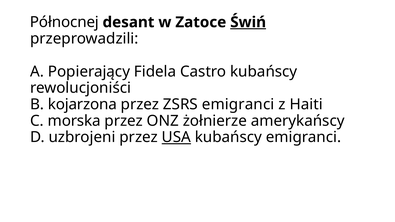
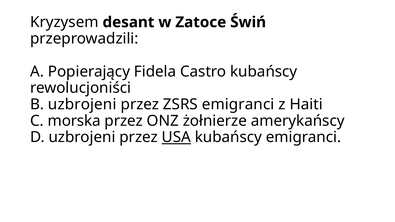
Północnej: Północnej -> Kryzysem (64, 22)
Świń underline: present -> none (248, 22)
B kojarzona: kojarzona -> uzbrojeni (82, 104)
